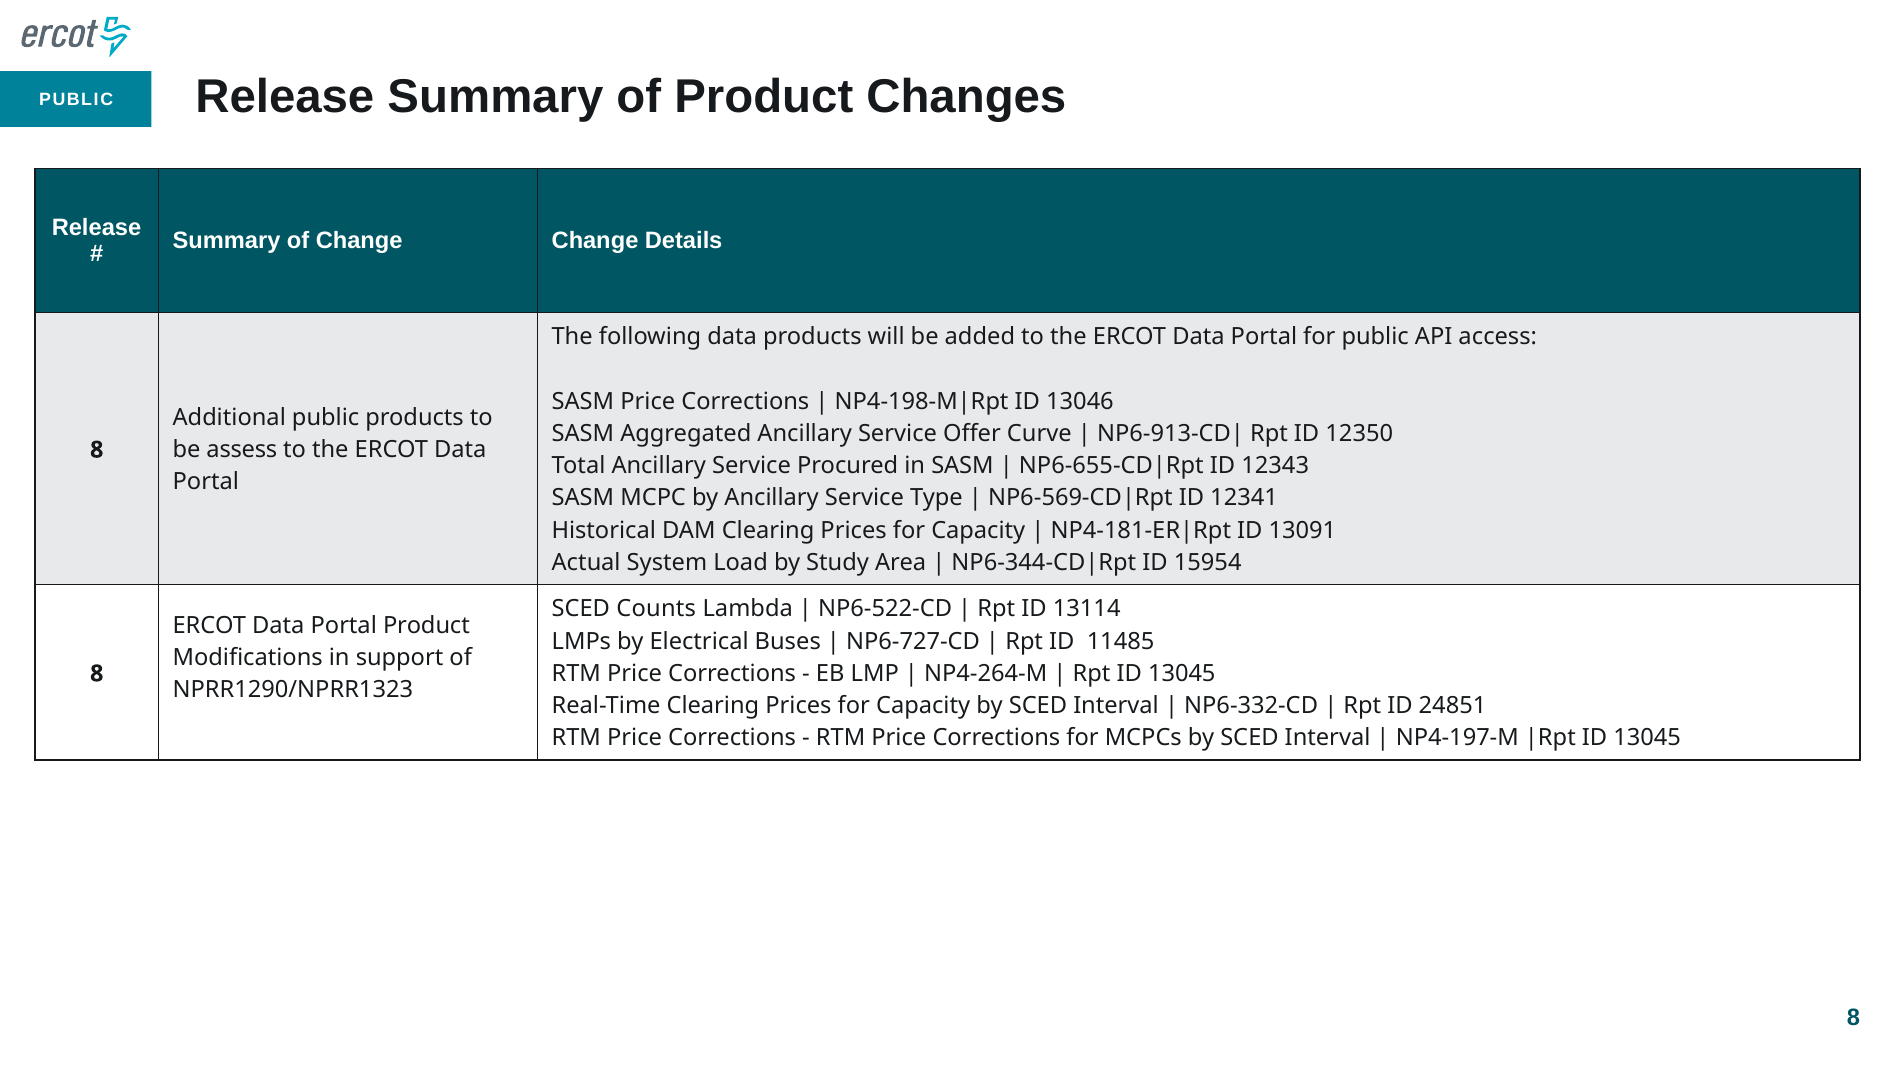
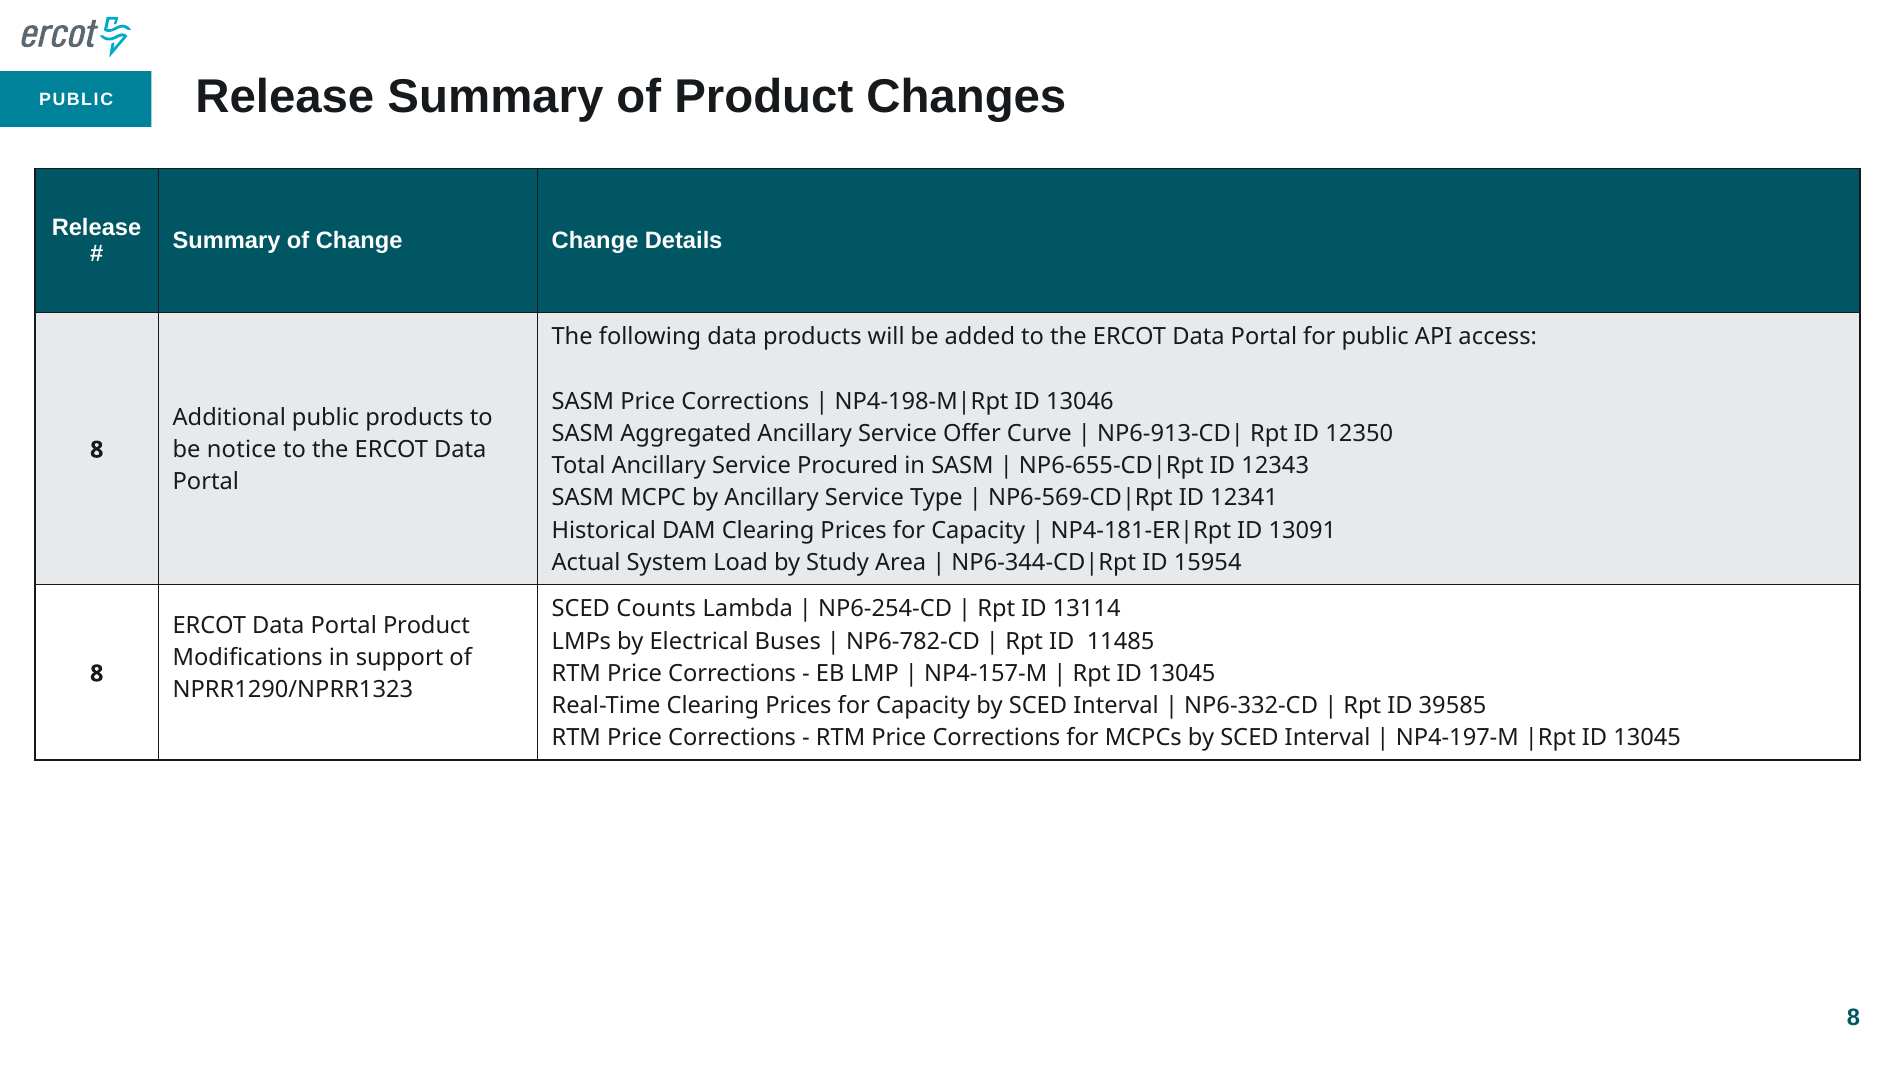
assess: assess -> notice (242, 450)
NP6-522-CD: NP6-522-CD -> NP6-254-CD (885, 609)
NP6-727-CD: NP6-727-CD -> NP6-782-CD (913, 641)
NP4-264-M: NP4-264-M -> NP4-157-M (986, 674)
24851: 24851 -> 39585 (1453, 706)
